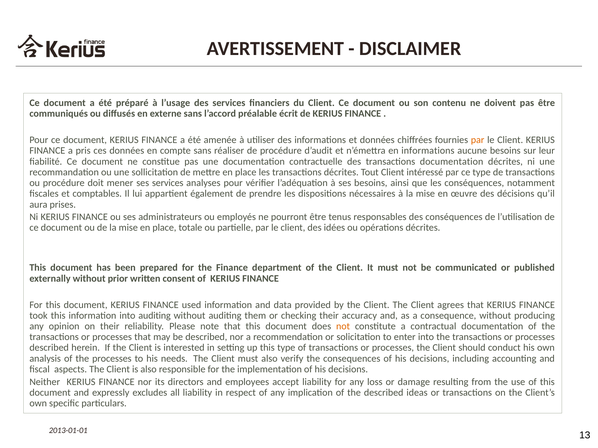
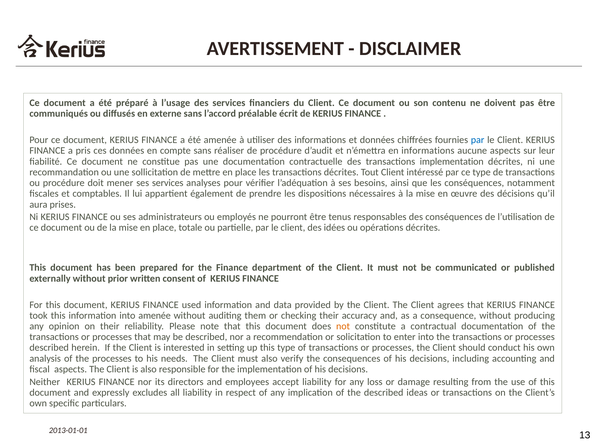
par colour: orange -> blue (478, 140)
aucune besoins: besoins -> aspects (505, 151)
transactions documentation: documentation -> implementation (452, 162)
into auditing: auditing -> amenée (155, 316)
